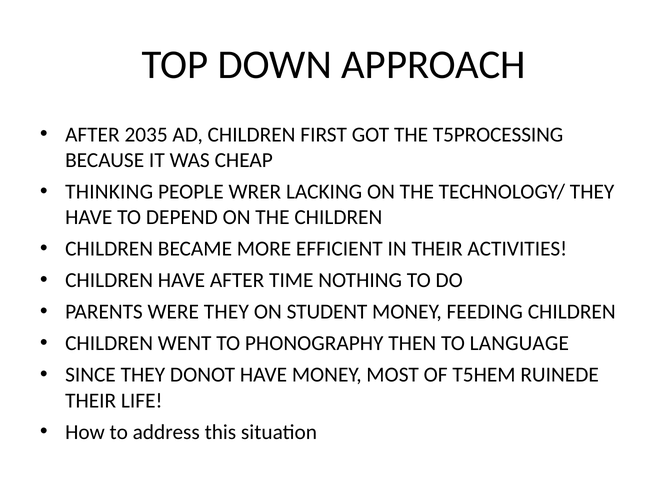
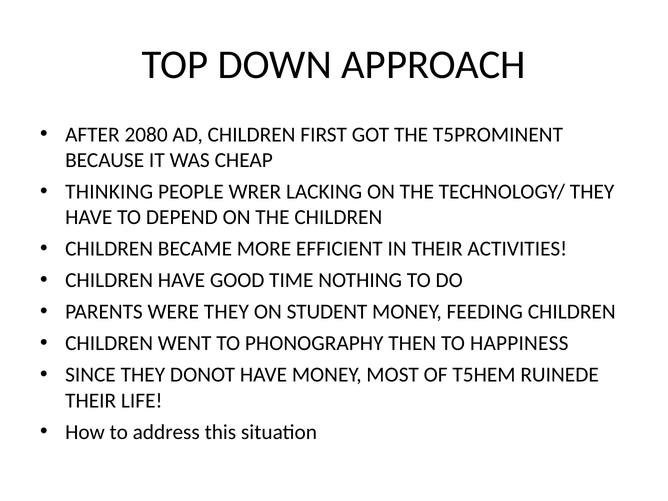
2035: 2035 -> 2080 (146, 135)
T5PROCESSING: T5PROCESSING -> T5PROMINENT (498, 135)
HAVE AFTER: AFTER -> GOOD (237, 280)
LANGUAGE: LANGUAGE -> HAPPINESS (519, 343)
